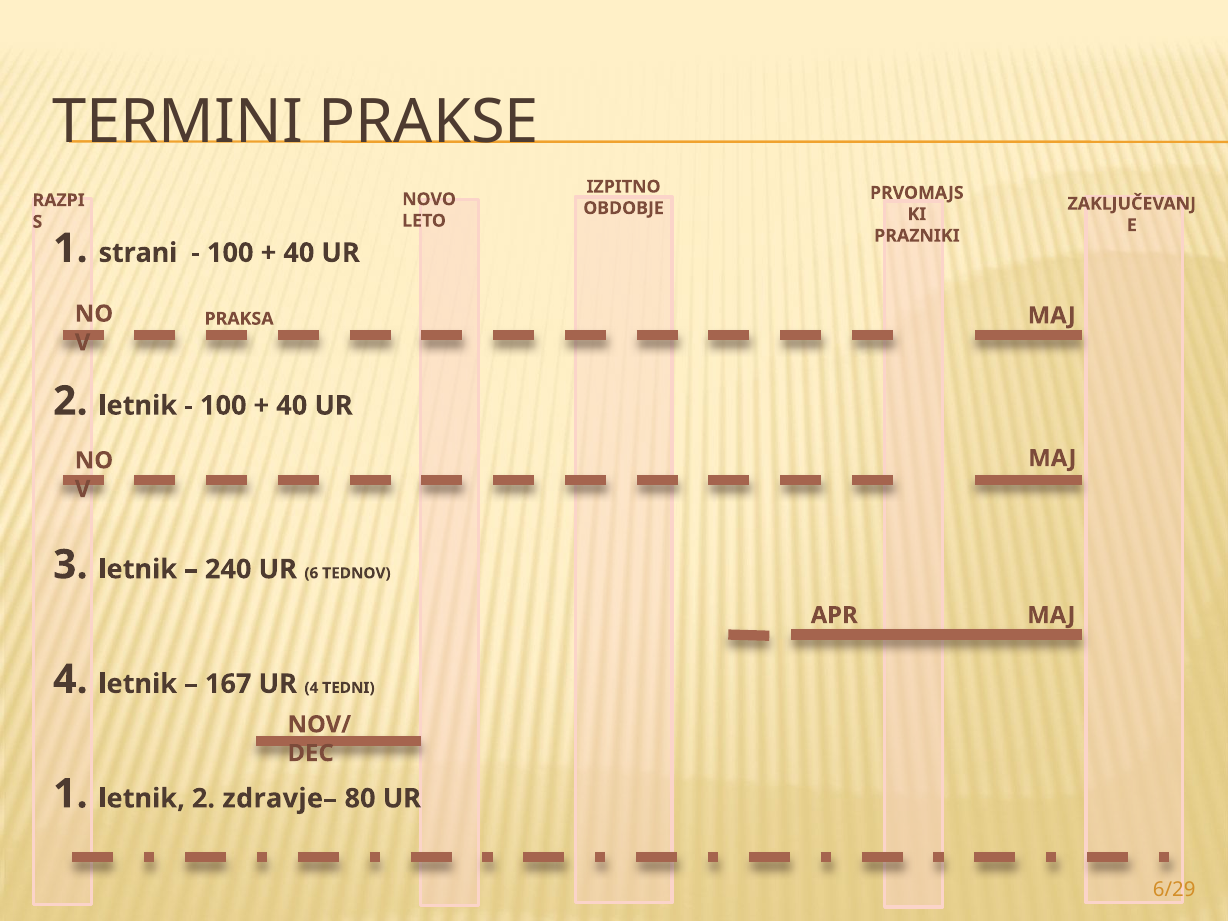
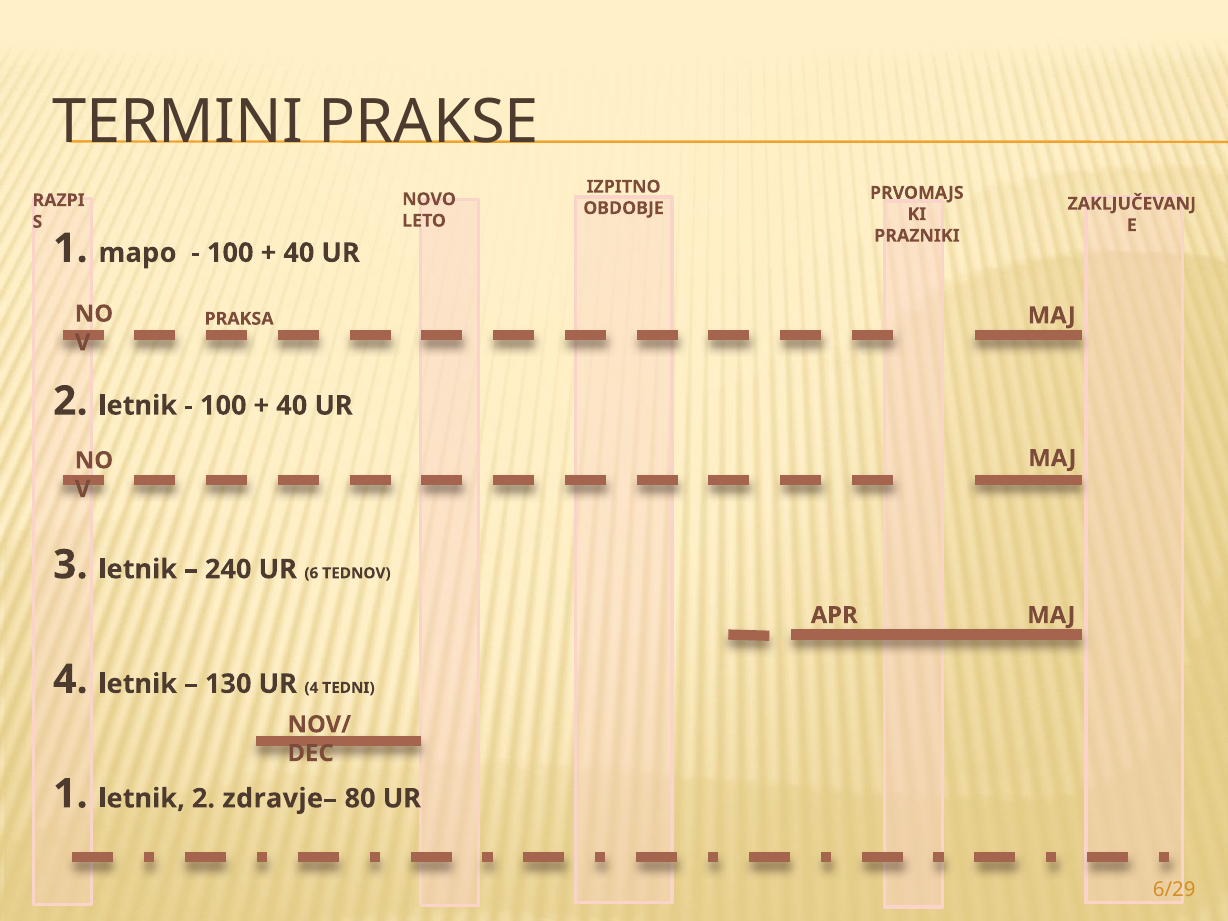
strani: strani -> mapo (138, 253)
167: 167 -> 130 (228, 684)
